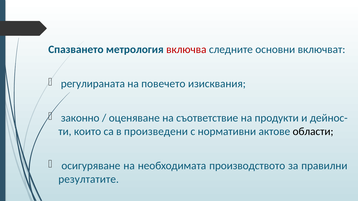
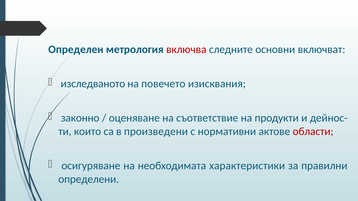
Спазването: Спазването -> Определен (76, 50)
регулираната: регулираната -> изследваното (93, 84)
области colour: black -> red (313, 132)
производството: производството -> характеристики (247, 166)
резултатите: резултатите -> определени (89, 179)
